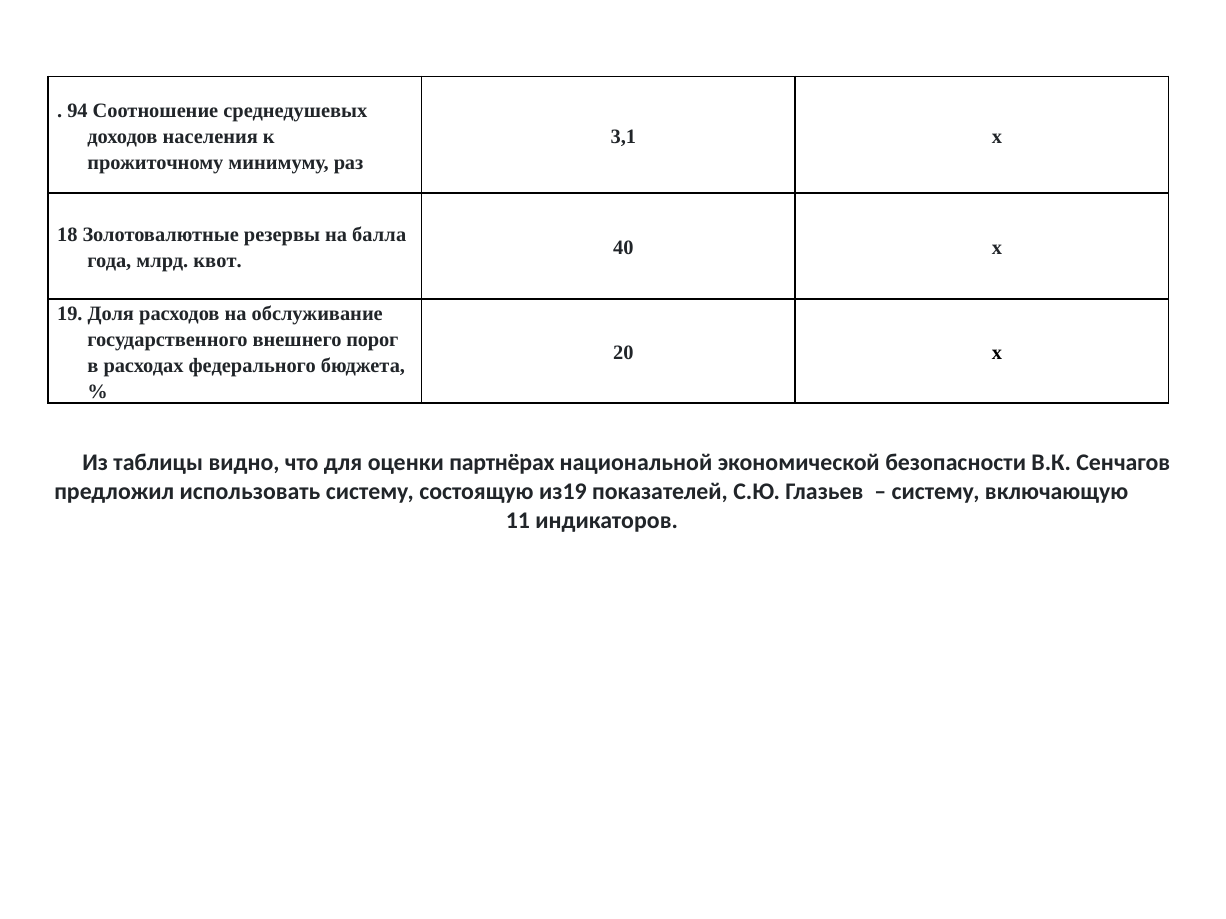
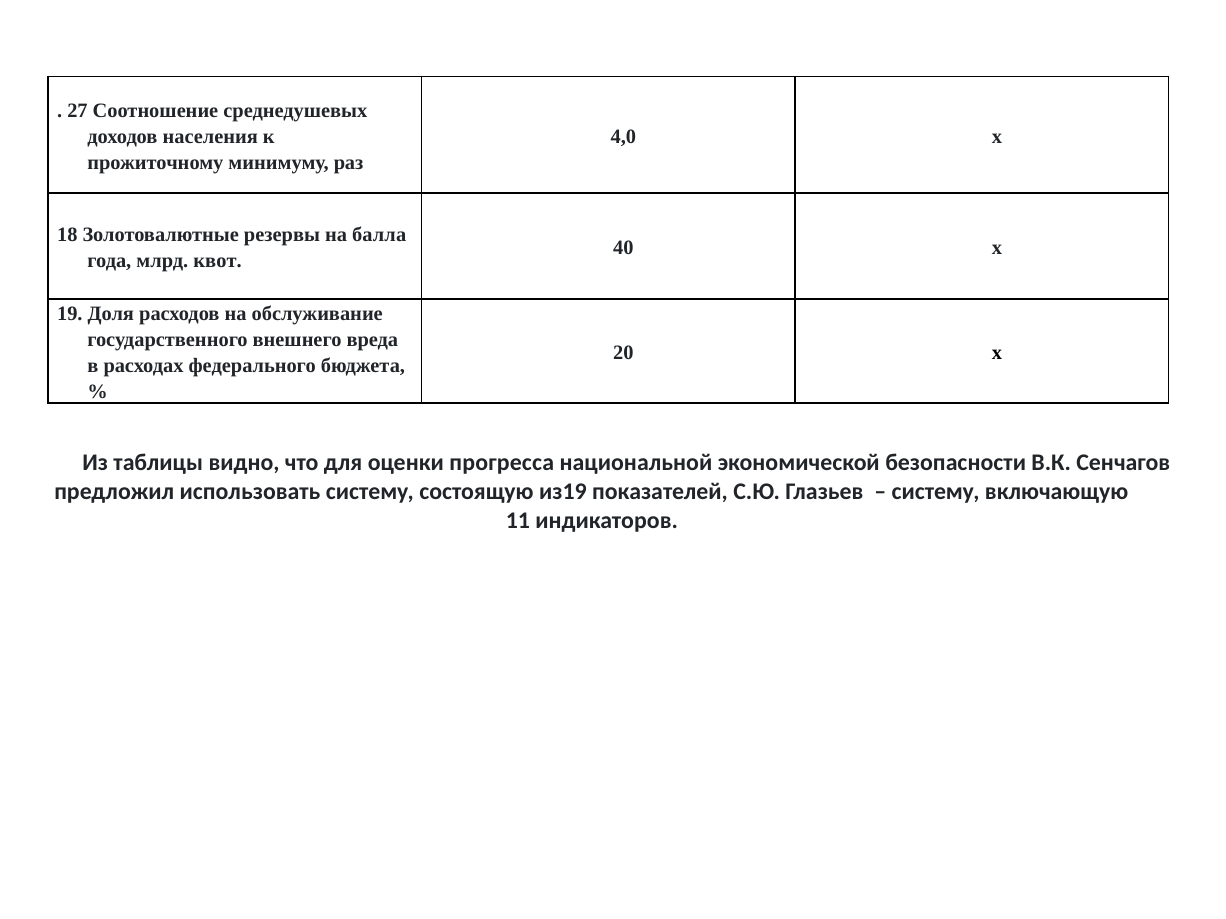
94: 94 -> 27 (77, 111)
3,1: 3,1 -> 4,0 (623, 137)
порог: порог -> вреда (372, 340)
партнёрах: партнёрах -> прогресса (502, 463)
